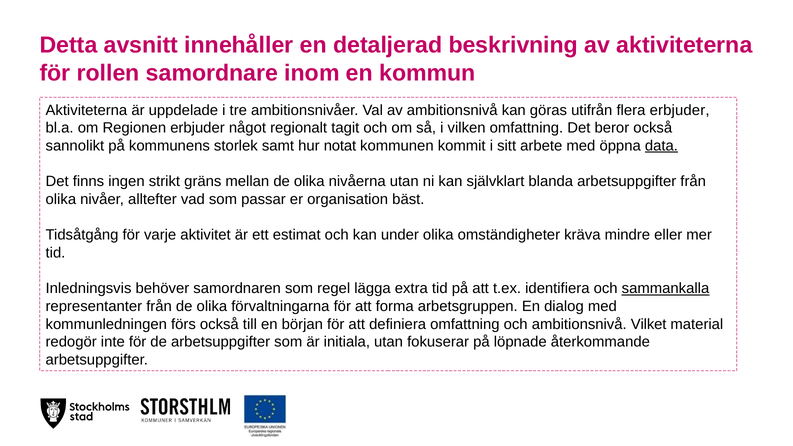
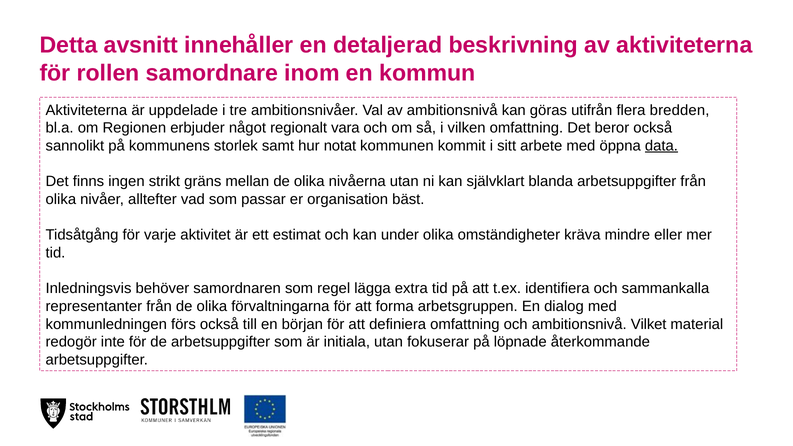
flera erbjuder: erbjuder -> bredden (680, 110)
tagit: tagit -> vara (345, 128)
sammankalla underline: present -> none (666, 289)
